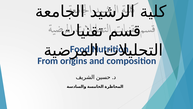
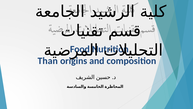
From: From -> Than (48, 61)
